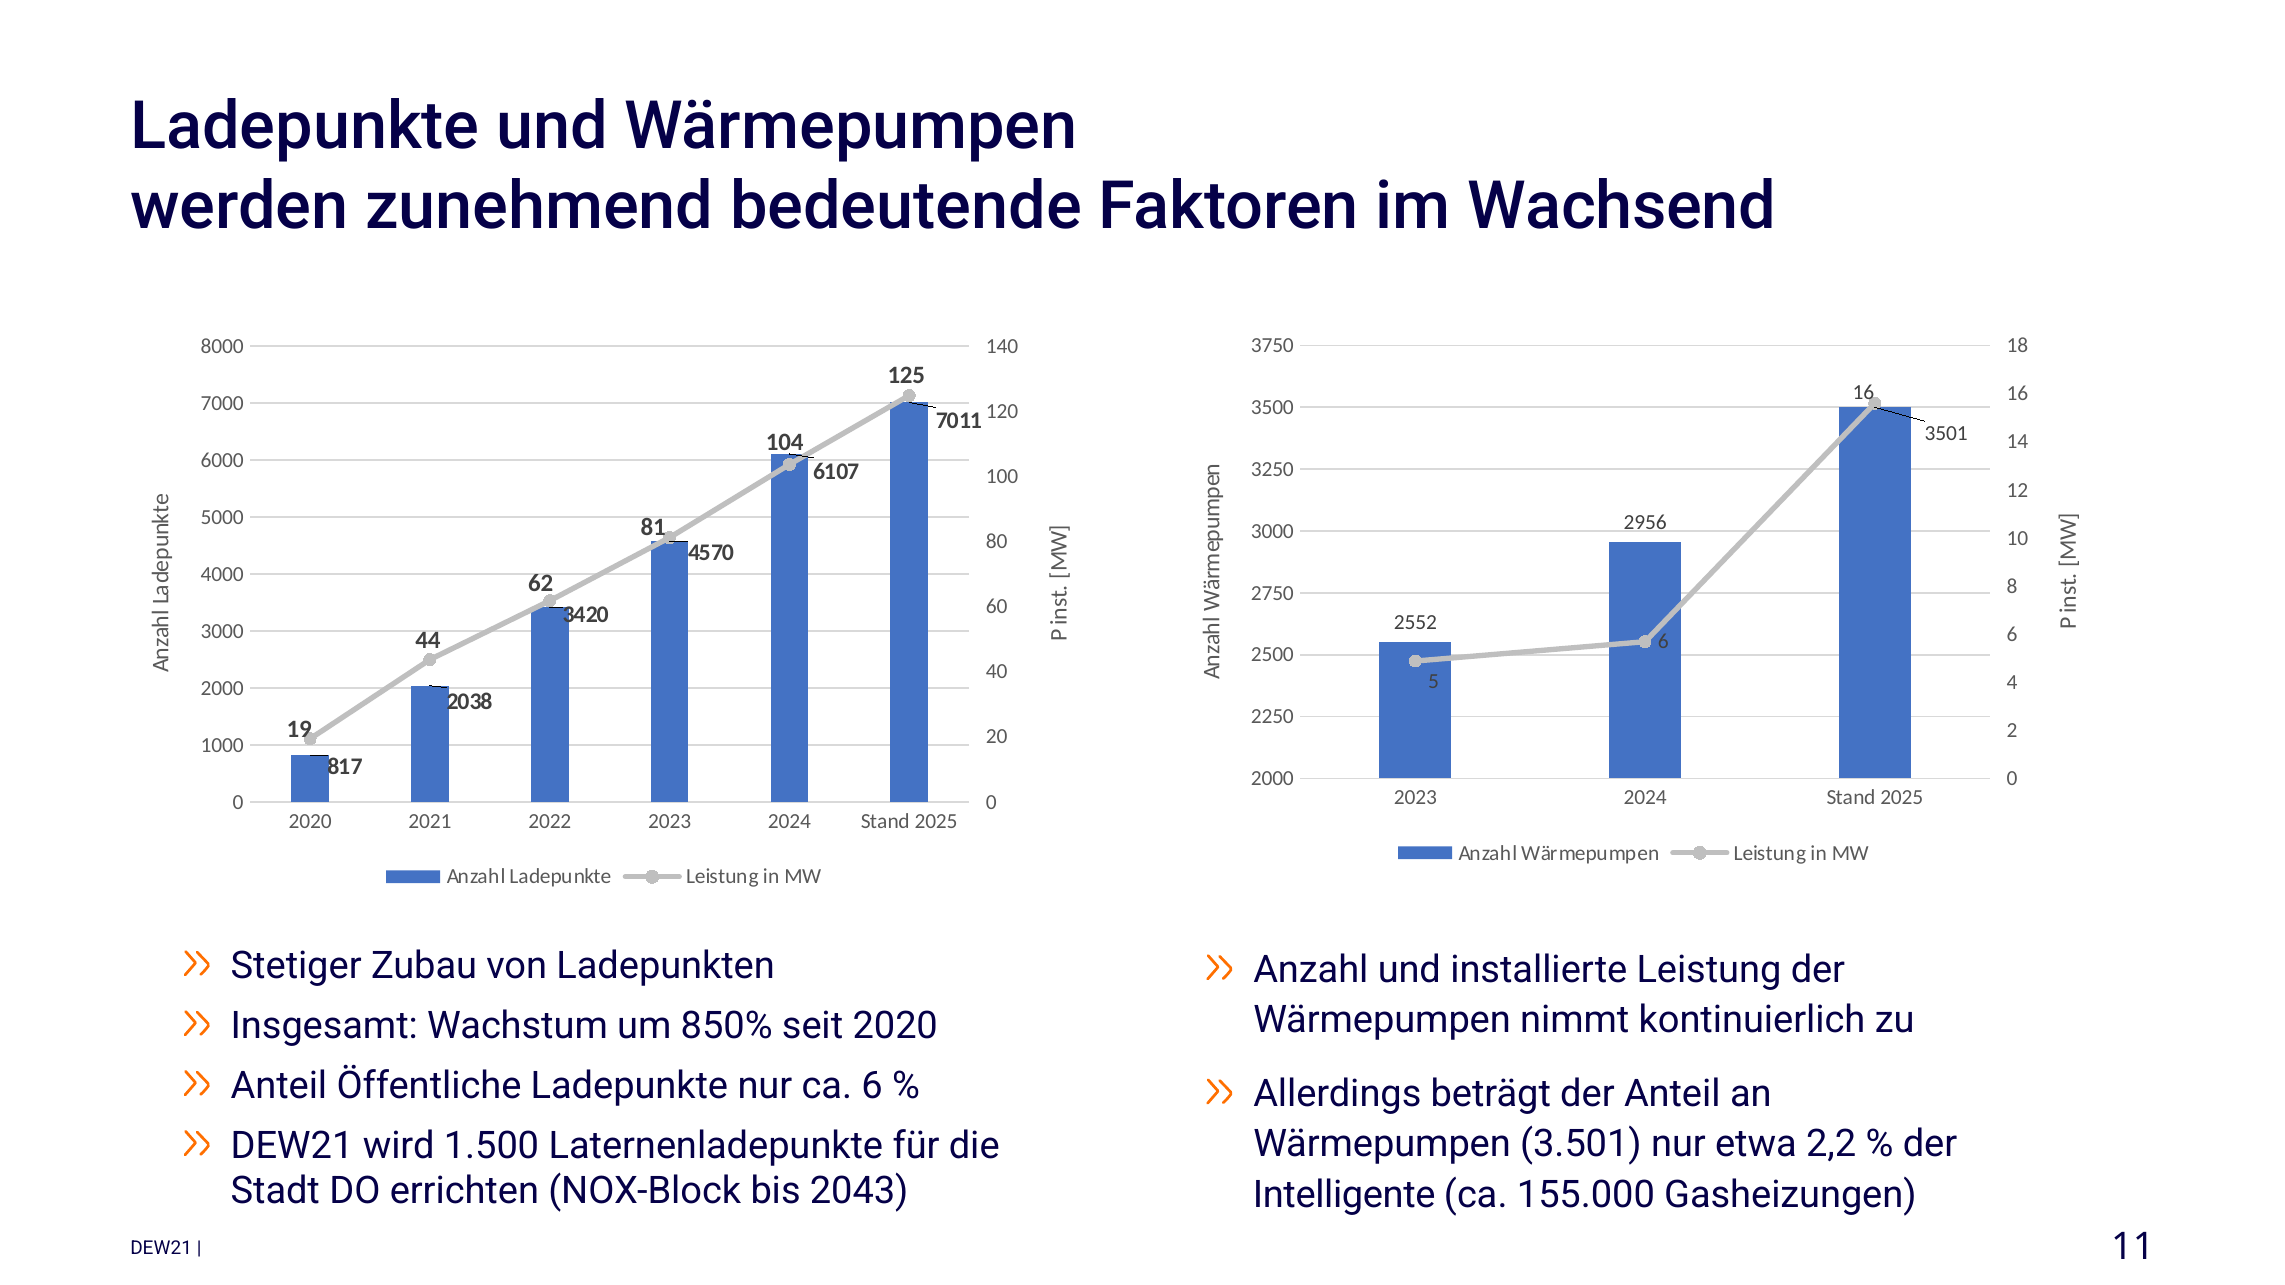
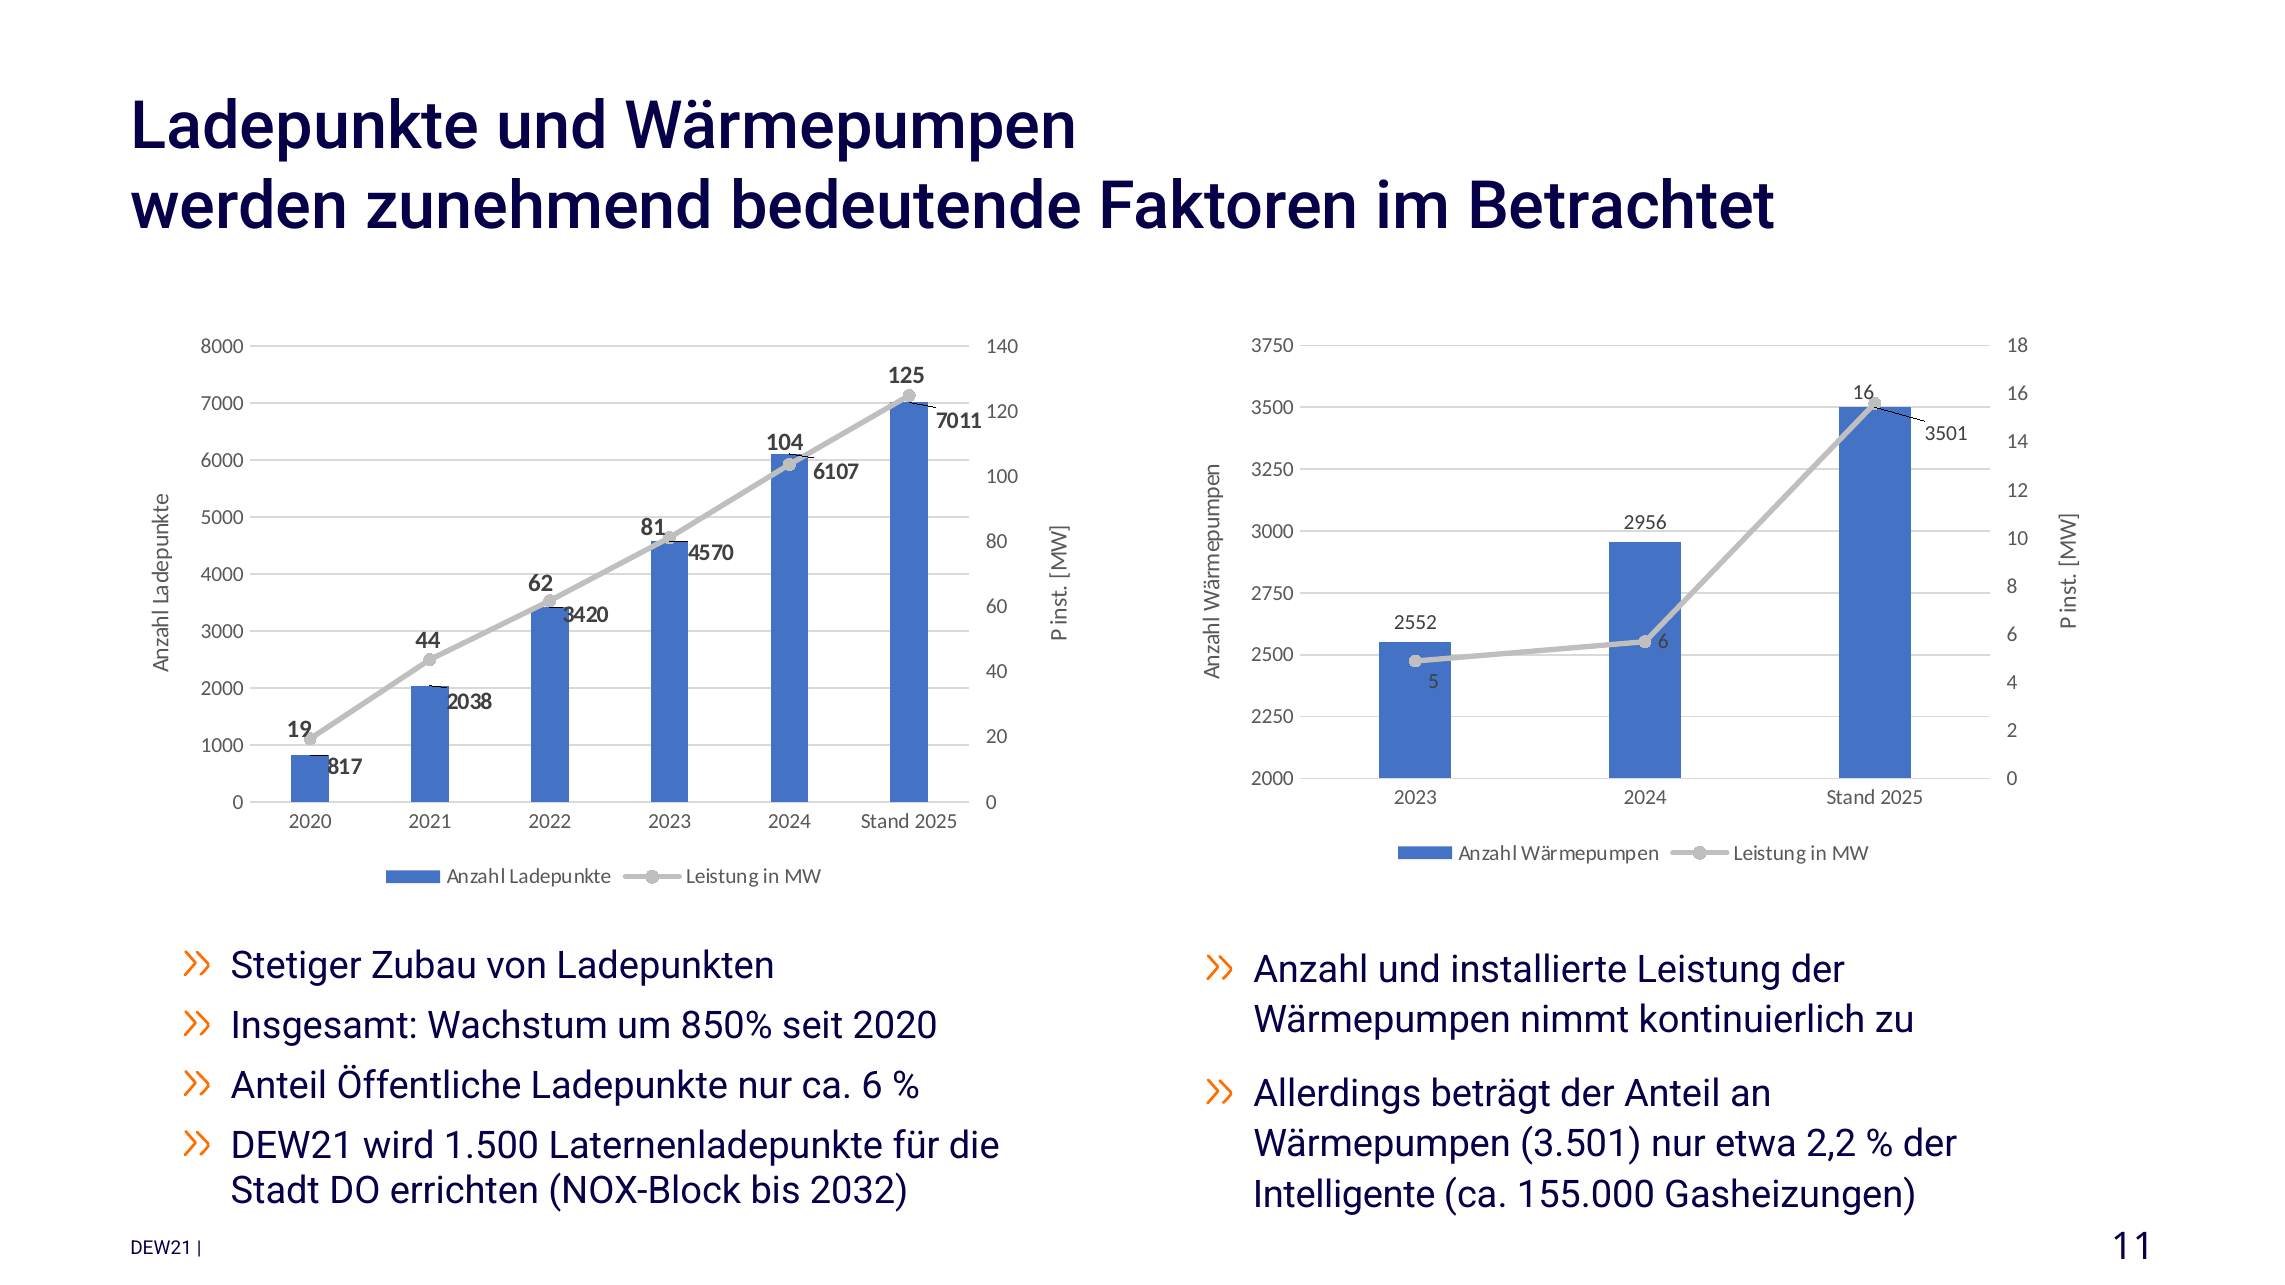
Wachsend: Wachsend -> Betrachtet (1622, 206)
2043: 2043 -> 2032 (859, 1192)
